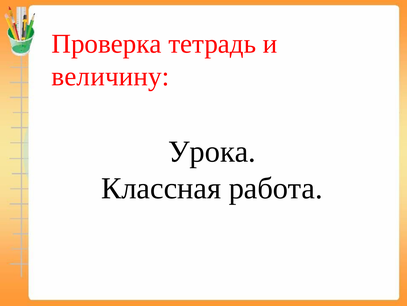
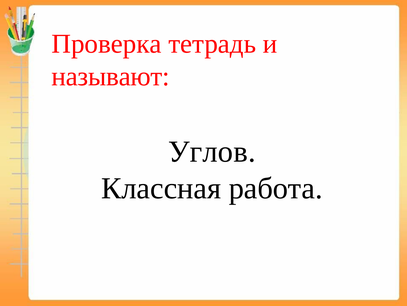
величину: величину -> называют (111, 76)
Урока: Урока -> Углов (212, 151)
